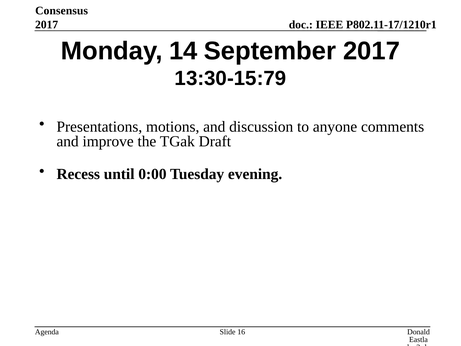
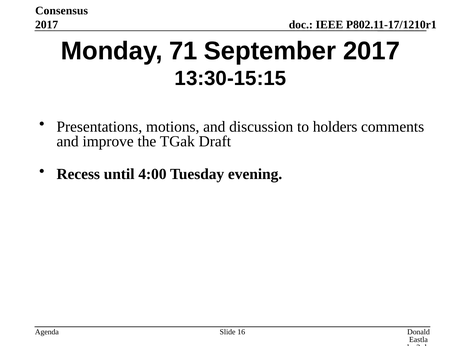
14: 14 -> 71 (183, 51)
13:30-15:79: 13:30-15:79 -> 13:30-15:15 (230, 78)
anyone: anyone -> holders (335, 127)
0:00: 0:00 -> 4:00 (152, 174)
